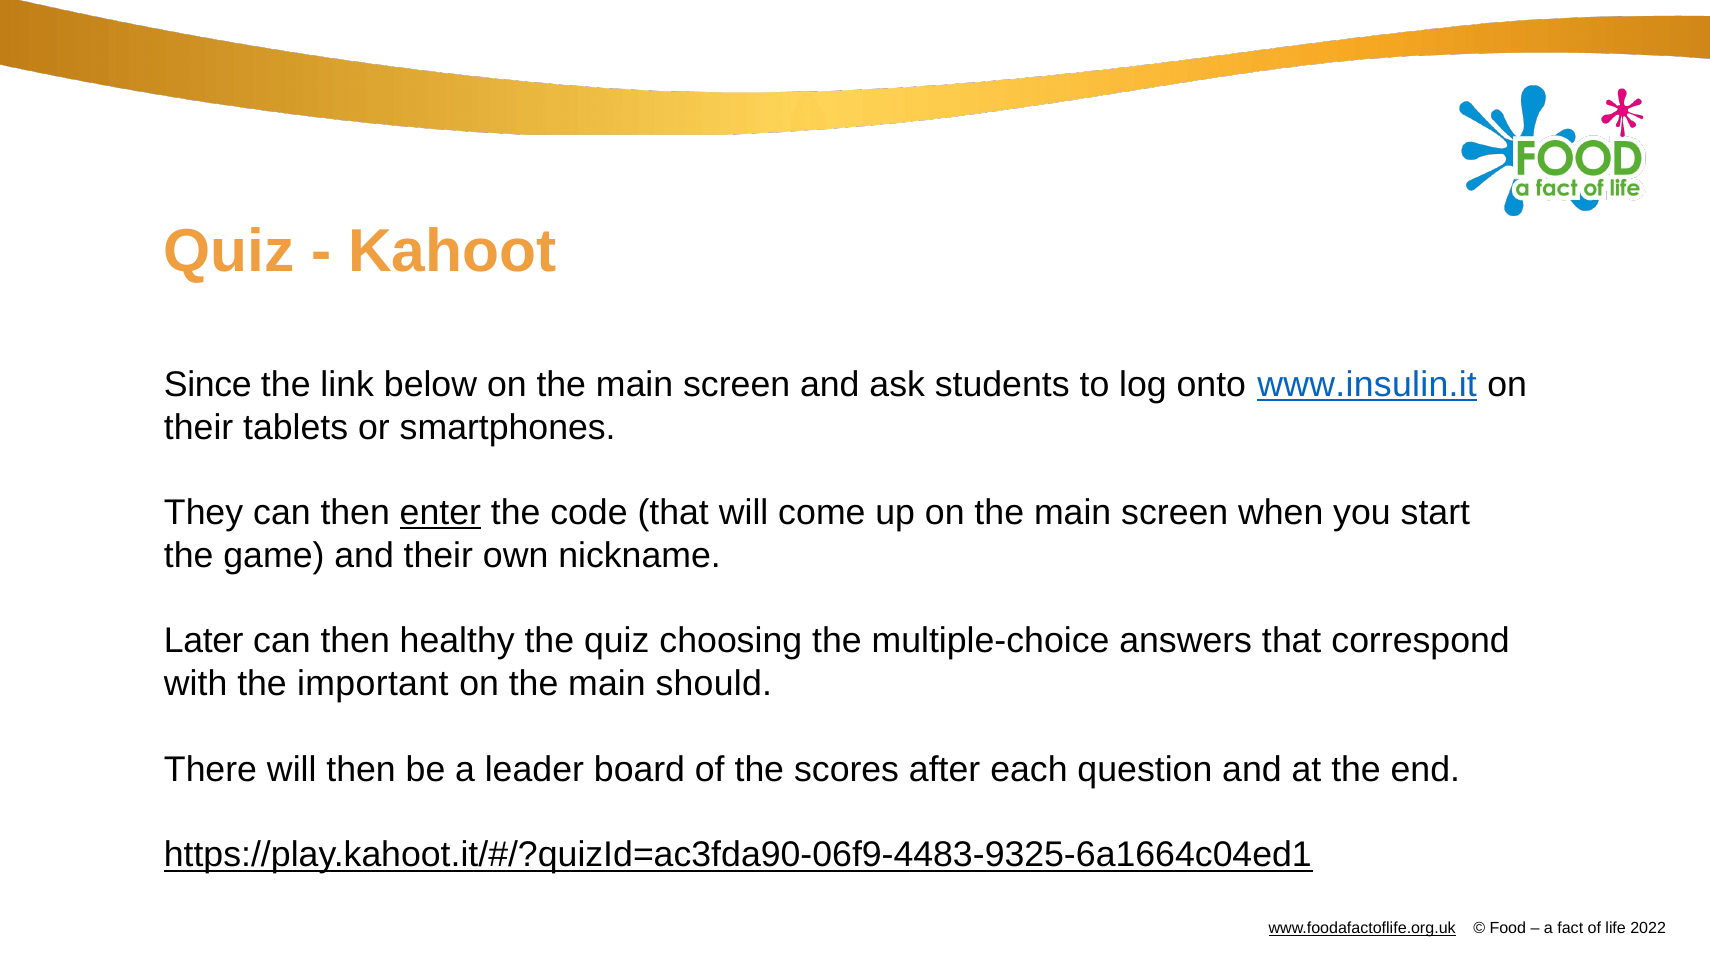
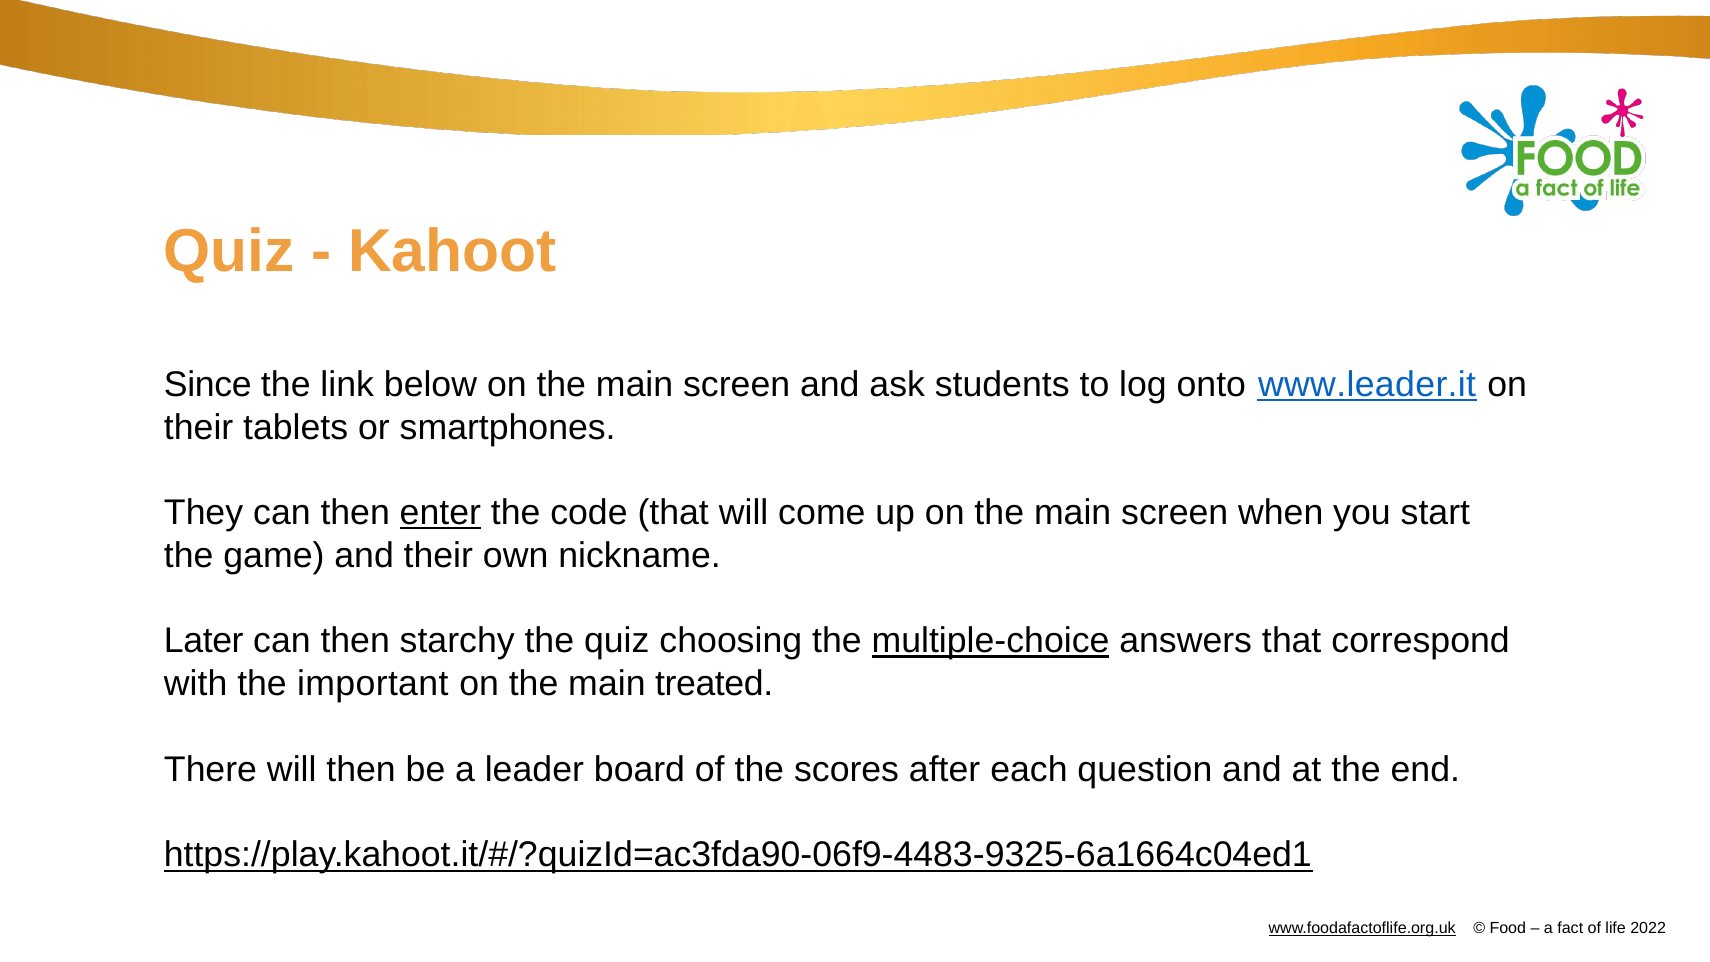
www.insulin.it: www.insulin.it -> www.leader.it (1367, 384)
healthy: healthy -> starchy (457, 641)
multiple-choice underline: none -> present (991, 641)
should: should -> treated (714, 684)
